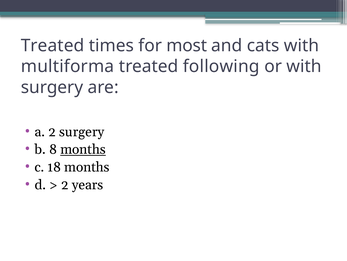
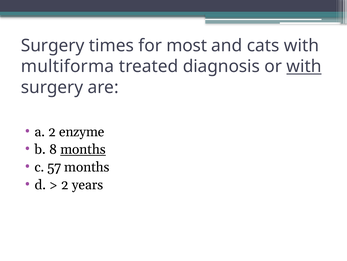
Treated: Treated -> Surgery (53, 45)
following: following -> diagnosis (221, 66)
with underline: none -> present (304, 66)
2 surgery: surgery -> enzyme (82, 131)
18: 18 -> 57 (54, 167)
